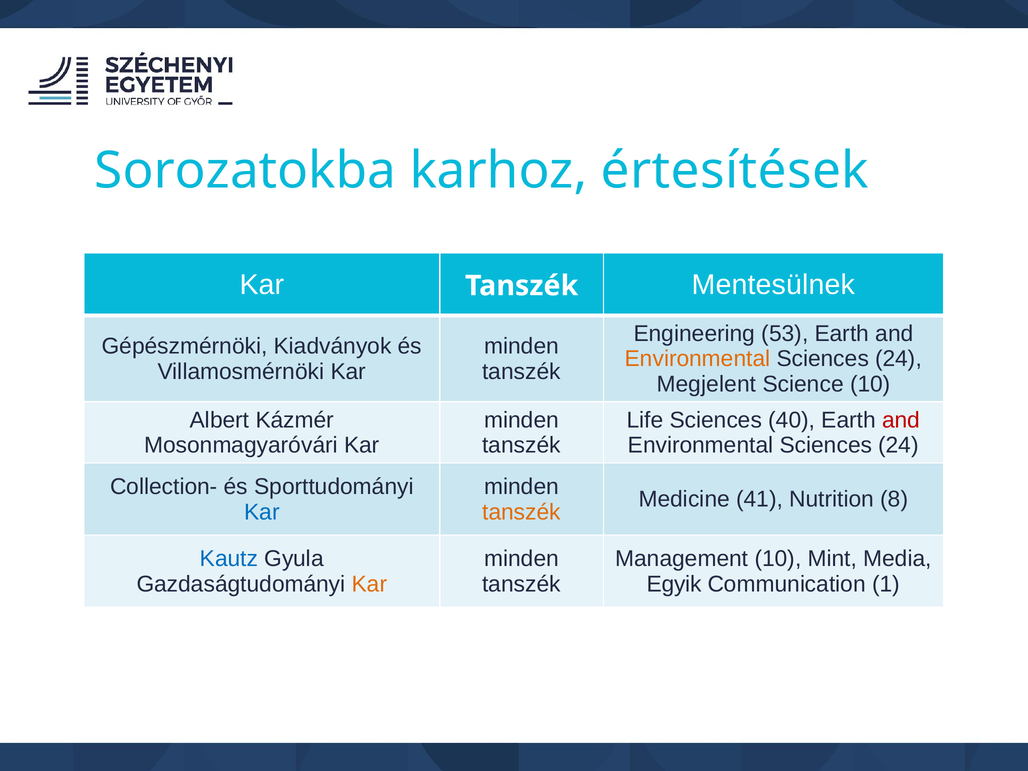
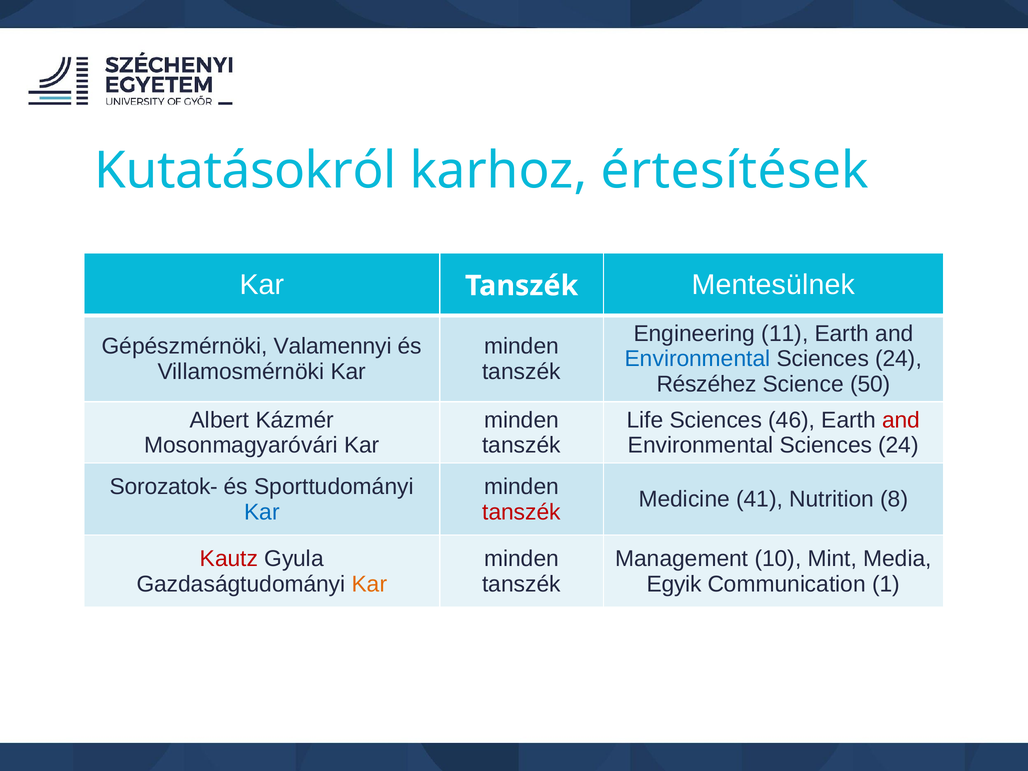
Sorozatokba: Sorozatokba -> Kutatásokról (246, 171)
53: 53 -> 11 (785, 334)
Kiadványok: Kiadványok -> Valamennyi (333, 346)
Environmental colour: orange -> blue (698, 359)
Megjelent: Megjelent -> Részéhez (707, 384)
Science 10: 10 -> 50 (870, 384)
40: 40 -> 46 (792, 420)
Collection-: Collection- -> Sorozatok- (164, 487)
tanszék colour: orange -> red (522, 512)
Kautz colour: blue -> red (229, 559)
